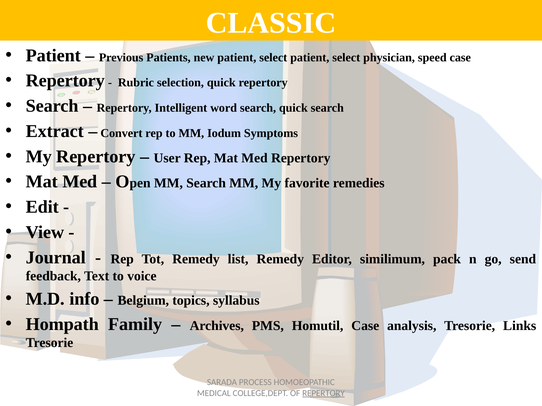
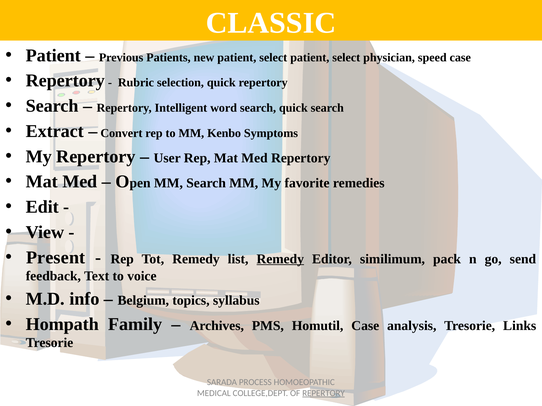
Iodum: Iodum -> Kenbo (224, 133)
Journal: Journal -> Present (56, 258)
Remedy underline: none -> present (280, 259)
